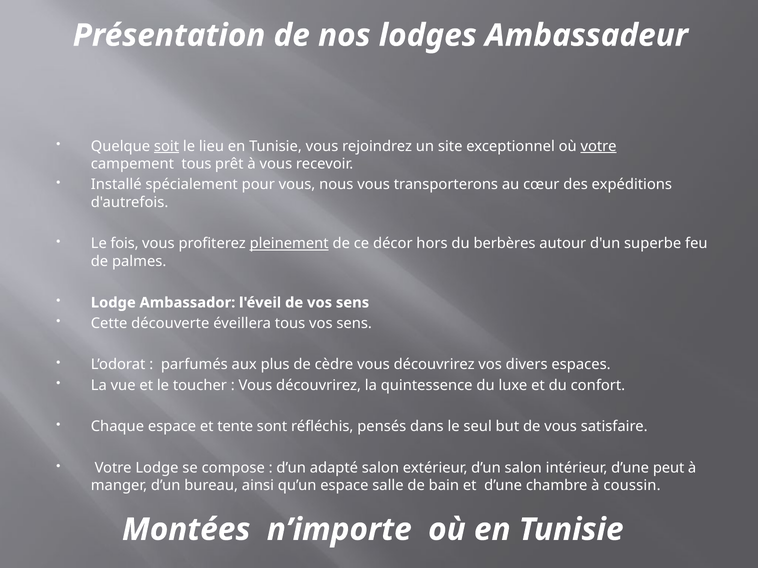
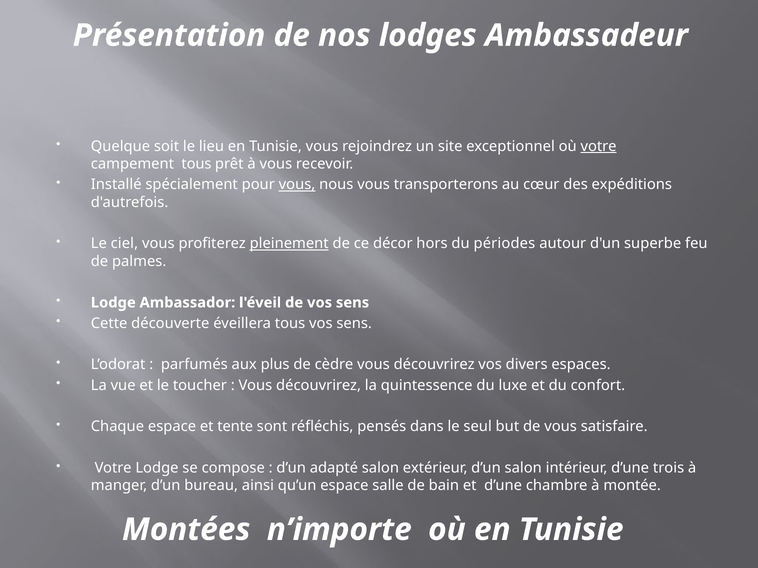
soit underline: present -> none (167, 146)
vous underline: none -> present (297, 185)
fois: fois -> ciel (124, 244)
berbères: berbères -> périodes (504, 244)
peut: peut -> trois (669, 468)
coussin: coussin -> montée (632, 486)
